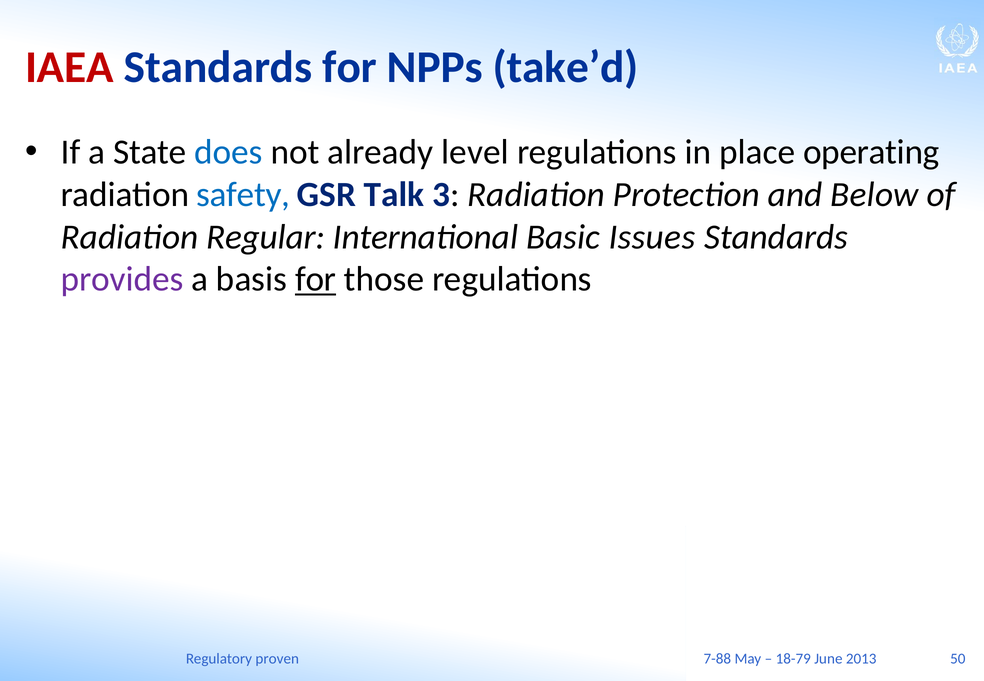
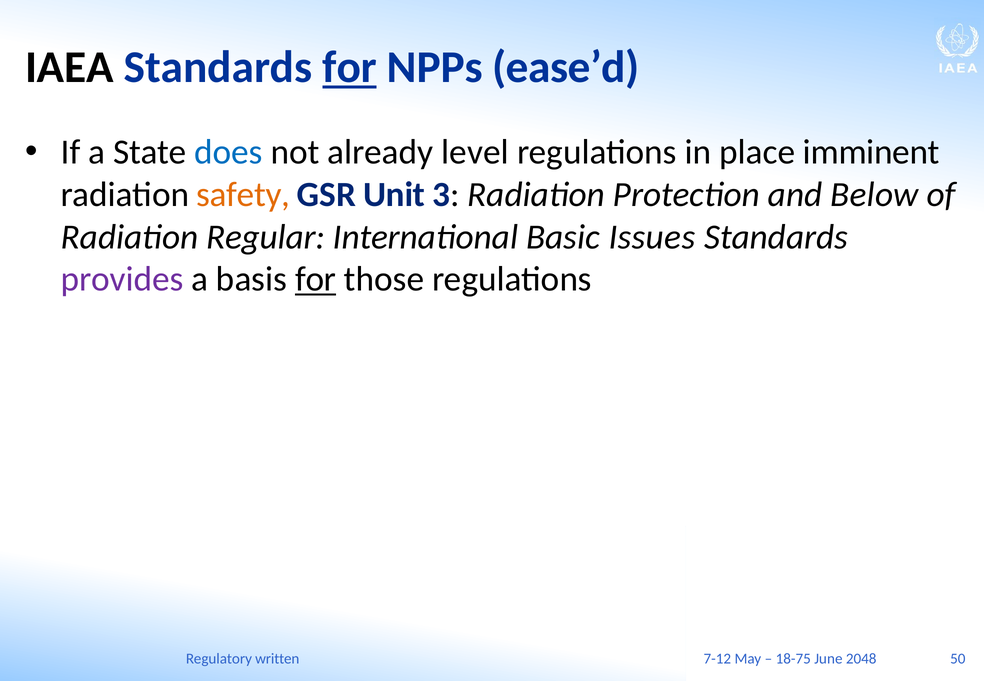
IAEA colour: red -> black (69, 68)
for underline: none -> present (350, 68)
take’d: take’d -> ease’d (566, 68)
operating: operating -> imminent (871, 152)
safety colour: blue -> orange (243, 195)
Talk: Talk -> Unit (394, 195)
proven: proven -> written (277, 659)
7-88: 7-88 -> 7-12 (717, 659)
18-79: 18-79 -> 18-75 (793, 659)
2013: 2013 -> 2048 (861, 659)
